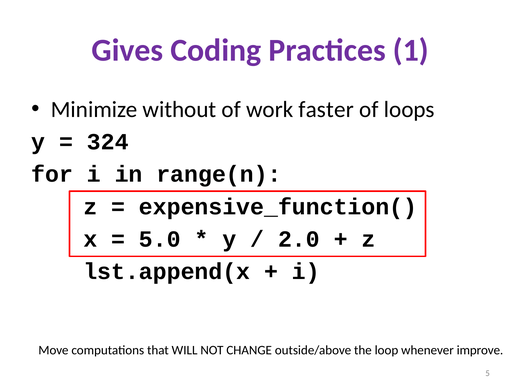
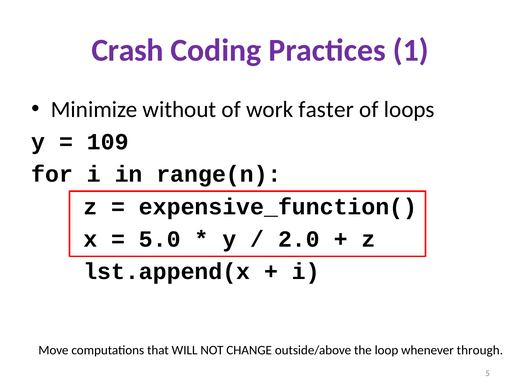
Gives: Gives -> Crash (128, 50)
324: 324 -> 109 (108, 142)
improve: improve -> through (480, 350)
